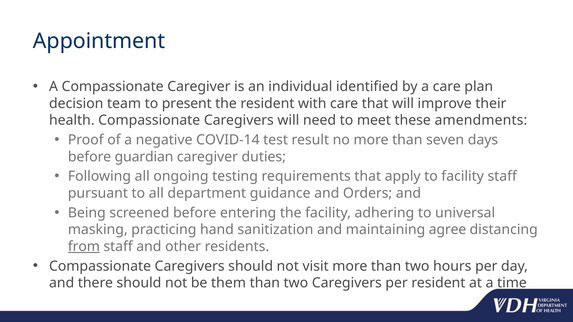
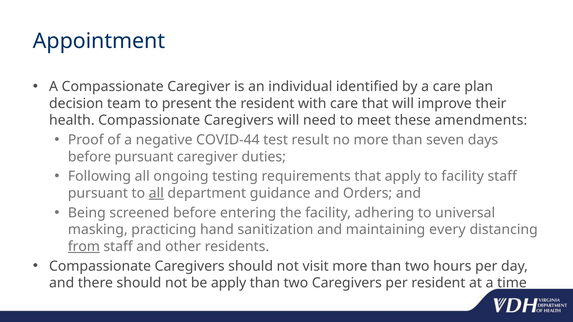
COVID-14: COVID-14 -> COVID-44 (228, 140)
before guardian: guardian -> pursuant (144, 157)
all underline: none -> present (156, 193)
agree: agree -> every (447, 230)
be them: them -> apply (229, 283)
